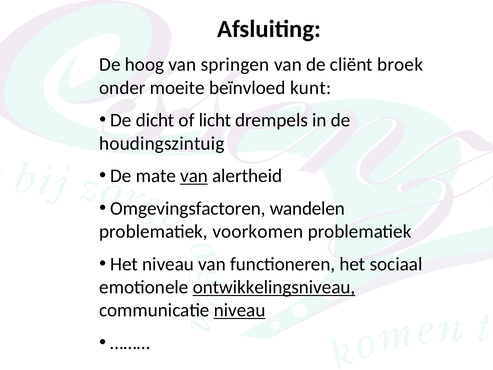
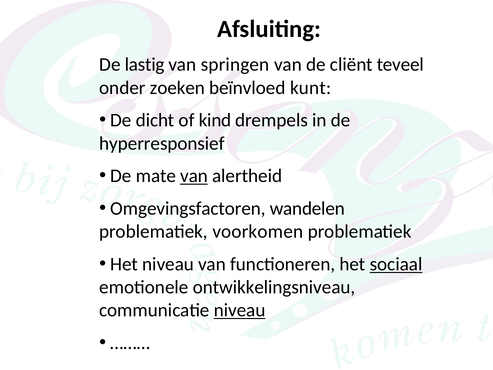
hoog: hoog -> lastig (145, 65)
broek: broek -> teveel (400, 65)
moeite: moeite -> zoeken (177, 88)
licht: licht -> kind (215, 120)
houdingszintuig: houdingszintuig -> hyperresponsief (162, 143)
sociaal underline: none -> present (396, 264)
ontwikkelingsniveau underline: present -> none (274, 287)
